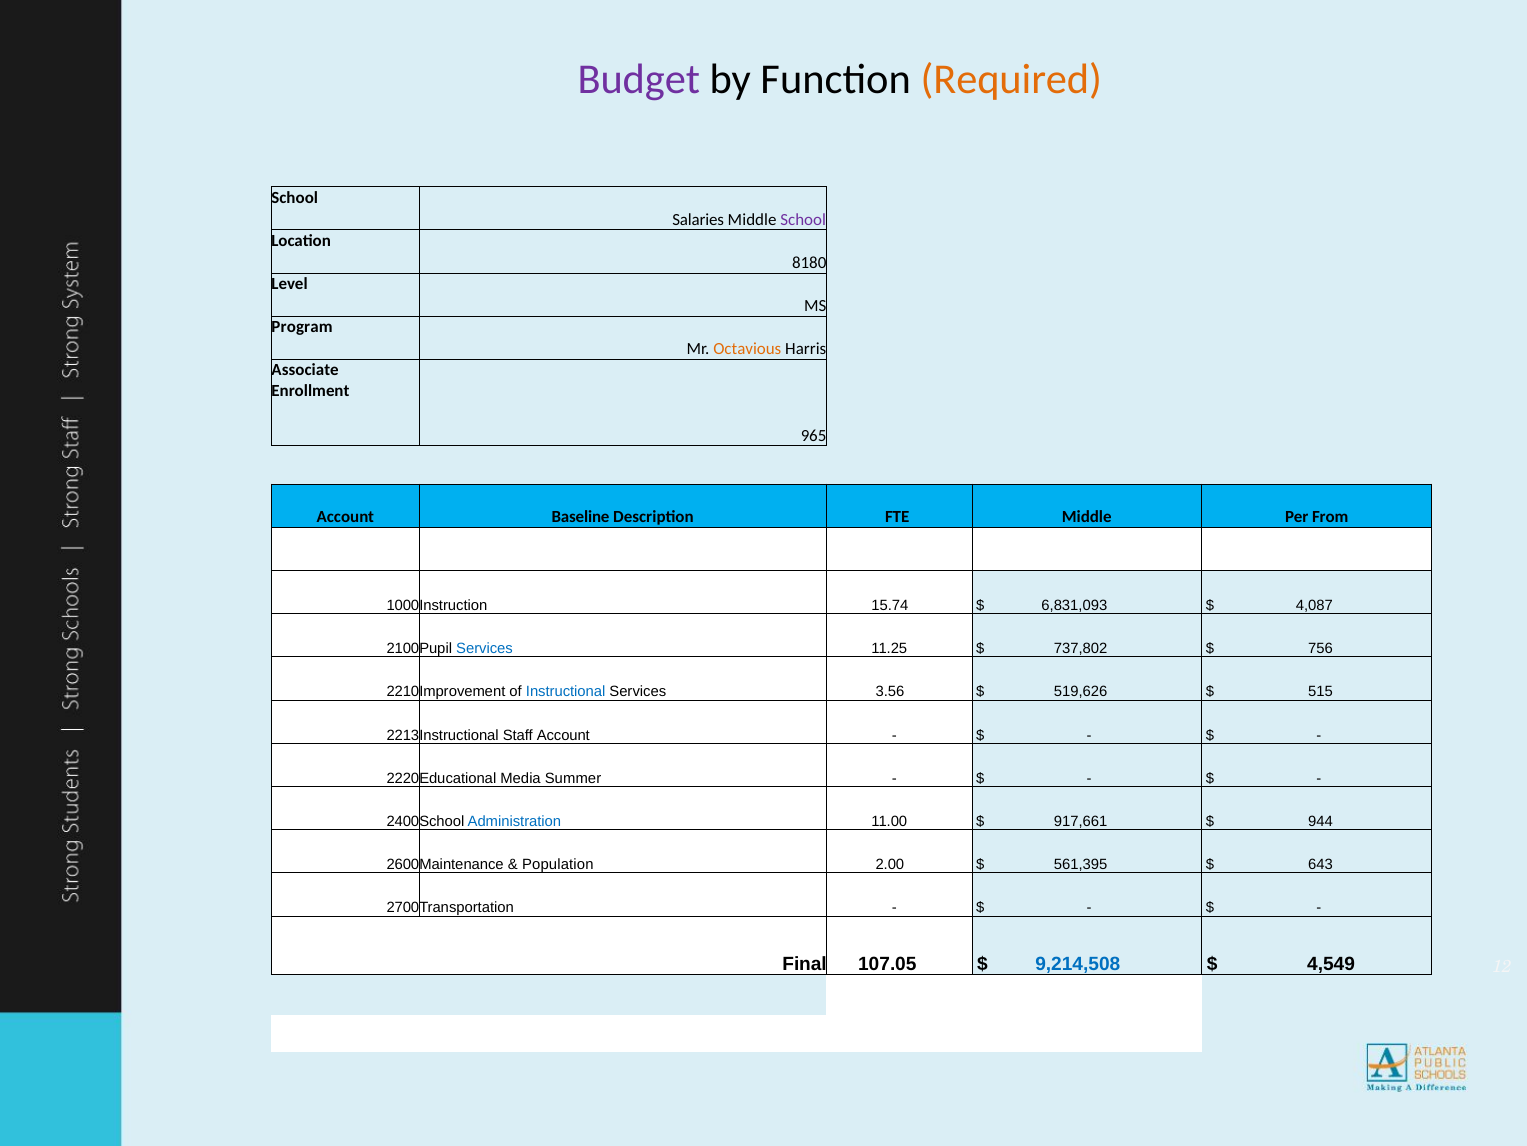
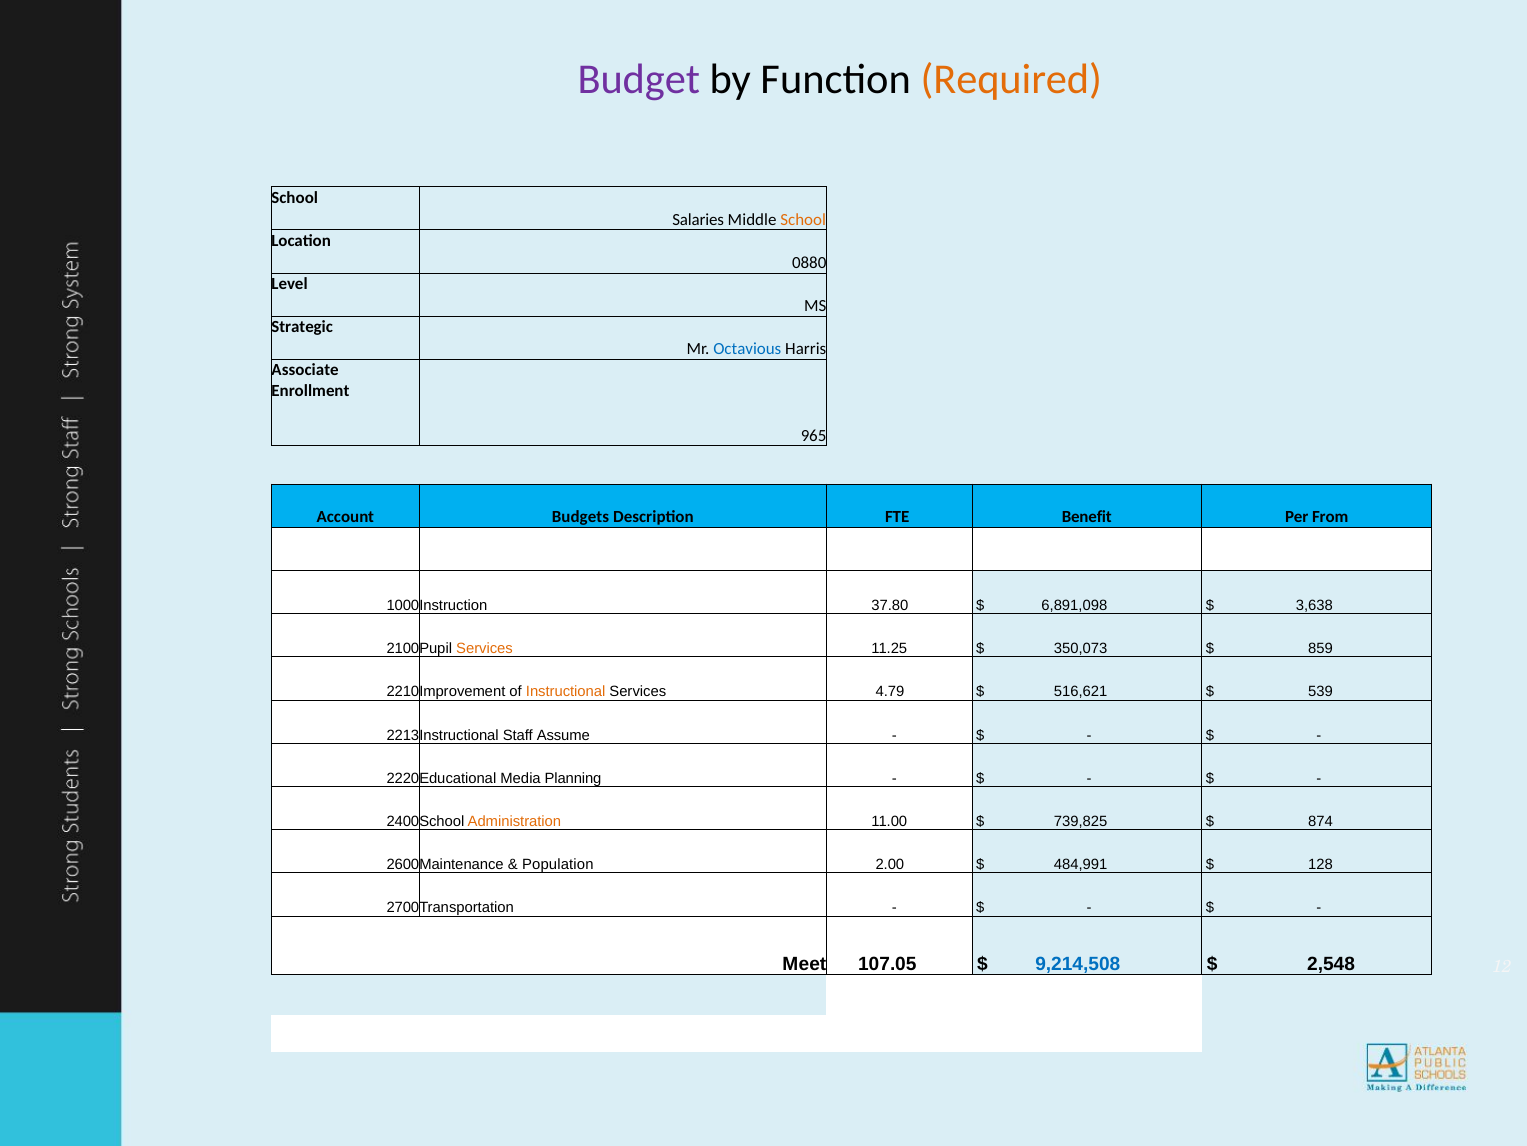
School colour: purple -> orange (803, 220)
8180: 8180 -> 0880 (809, 263)
Program: Program -> Strategic (302, 327)
Octavious colour: orange -> blue (747, 349)
Baseline: Baseline -> Budgets (580, 517)
FTE Middle: Middle -> Benefit (1087, 517)
15.74: 15.74 -> 37.80 (890, 605)
6,831,093: 6,831,093 -> 6,891,098 (1074, 605)
4,087: 4,087 -> 3,638 (1314, 605)
Services colour: blue -> orange (485, 648)
737,802: 737,802 -> 350,073 (1081, 648)
756: 756 -> 859 (1320, 648)
Instructional colour: blue -> orange (566, 692)
3.56: 3.56 -> 4.79 (890, 692)
519,626: 519,626 -> 516,621 (1081, 692)
515: 515 -> 539 (1320, 692)
Staff Account: Account -> Assume (563, 735)
Summer: Summer -> Planning (573, 778)
Administration colour: blue -> orange (514, 821)
917,661: 917,661 -> 739,825 (1081, 821)
944: 944 -> 874 (1320, 821)
561,395: 561,395 -> 484,991 (1081, 864)
643: 643 -> 128 (1320, 864)
Final: Final -> Meet (804, 963)
4,549: 4,549 -> 2,548 (1331, 963)
